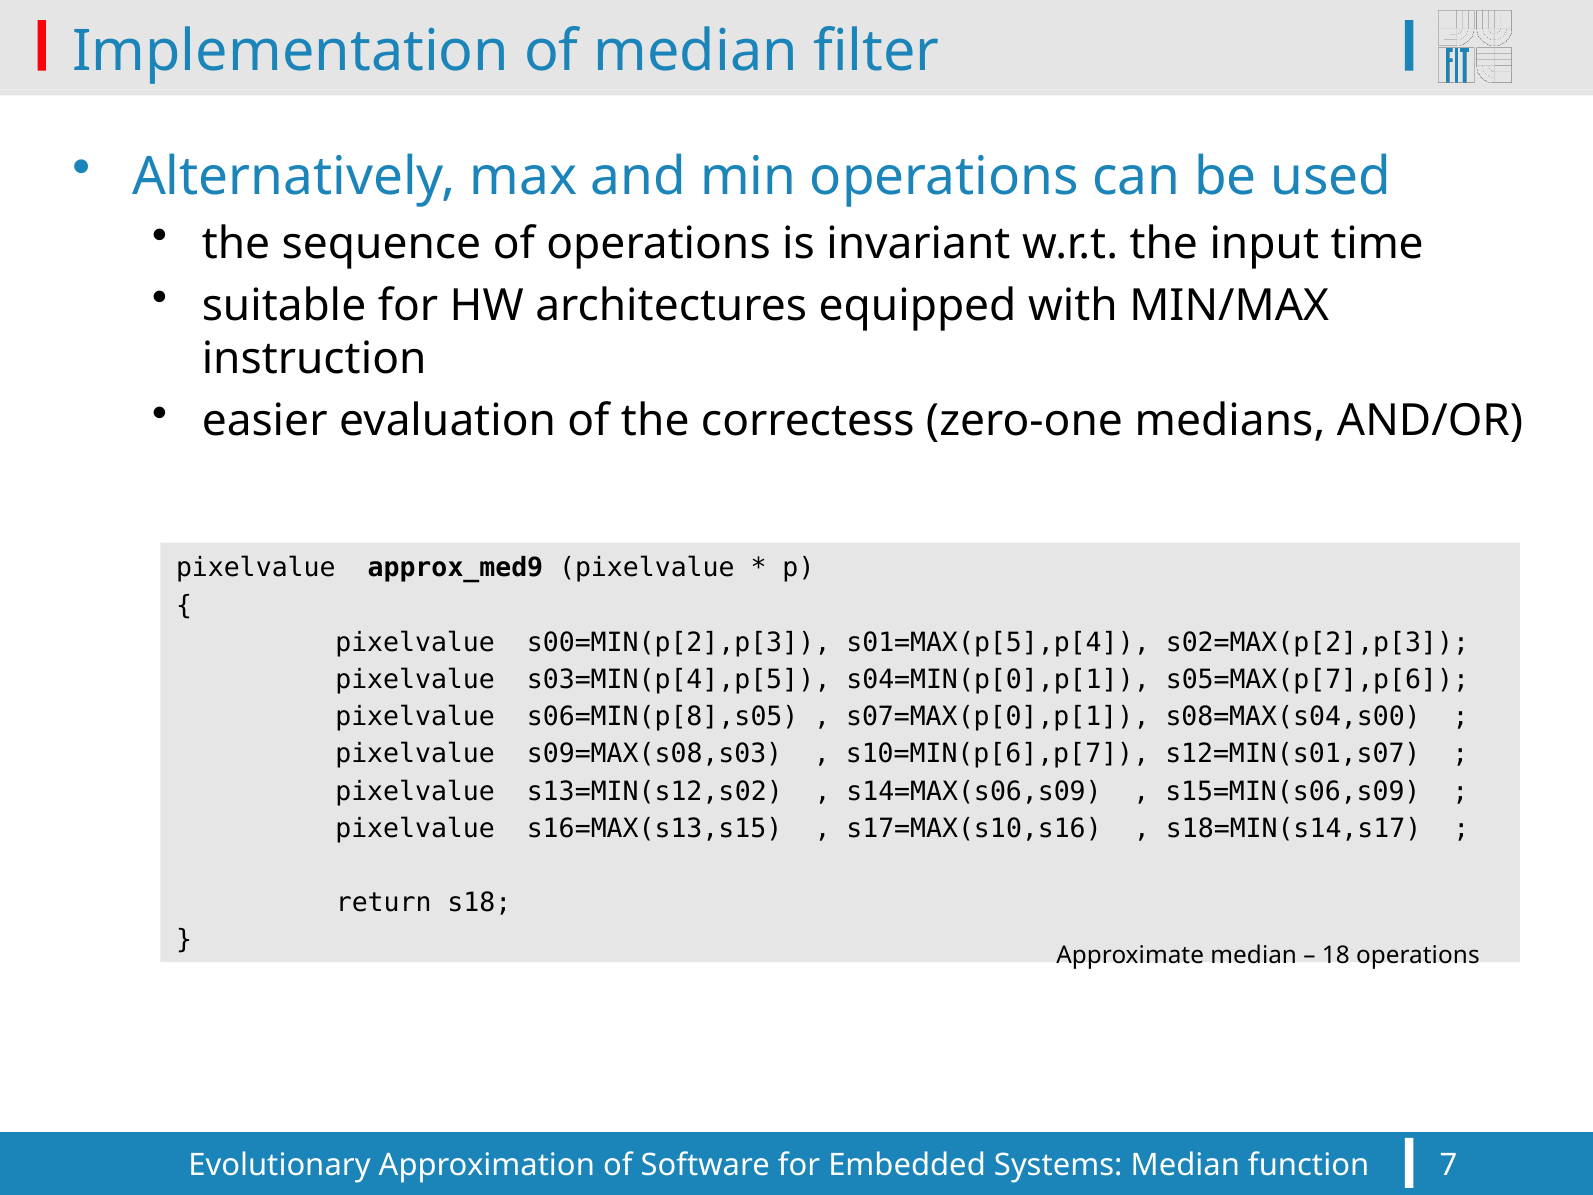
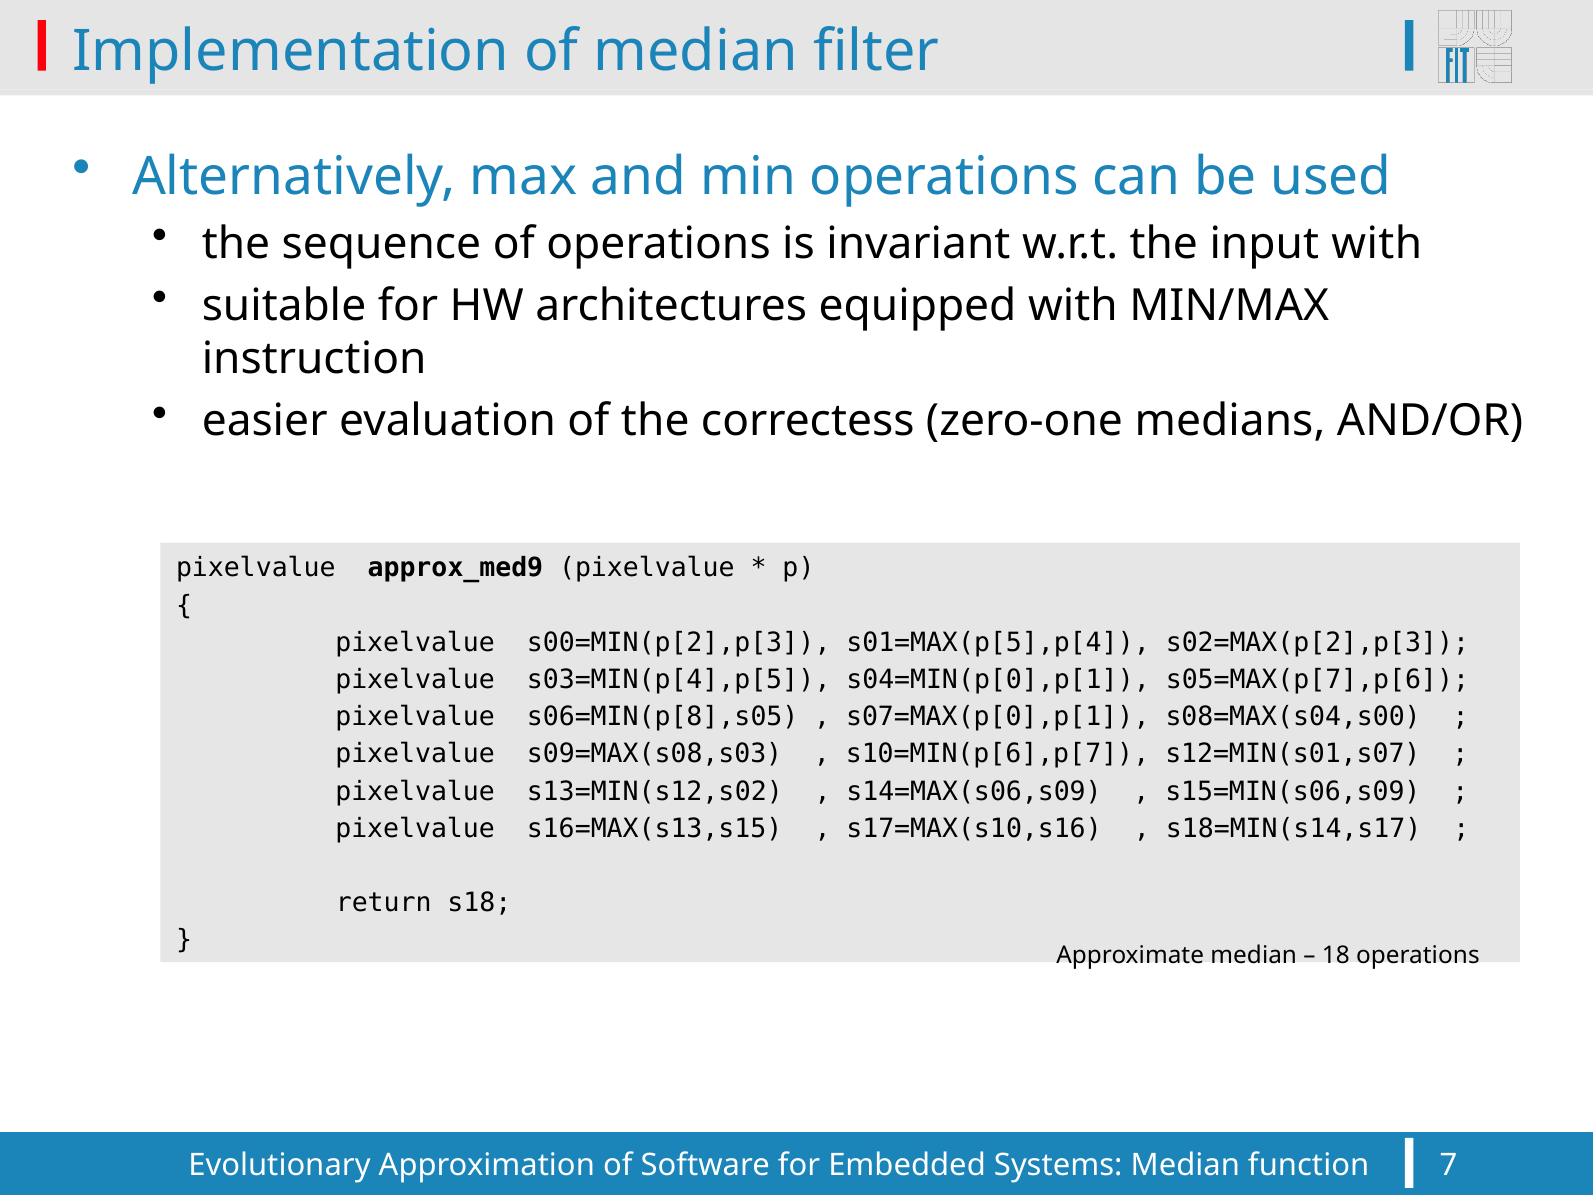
input time: time -> with (1377, 243)
